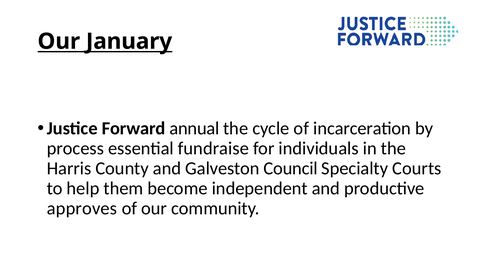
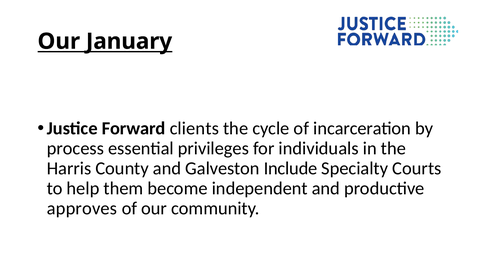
annual: annual -> clients (194, 128)
fundraise: fundraise -> privileges (213, 148)
Council: Council -> Include (291, 168)
